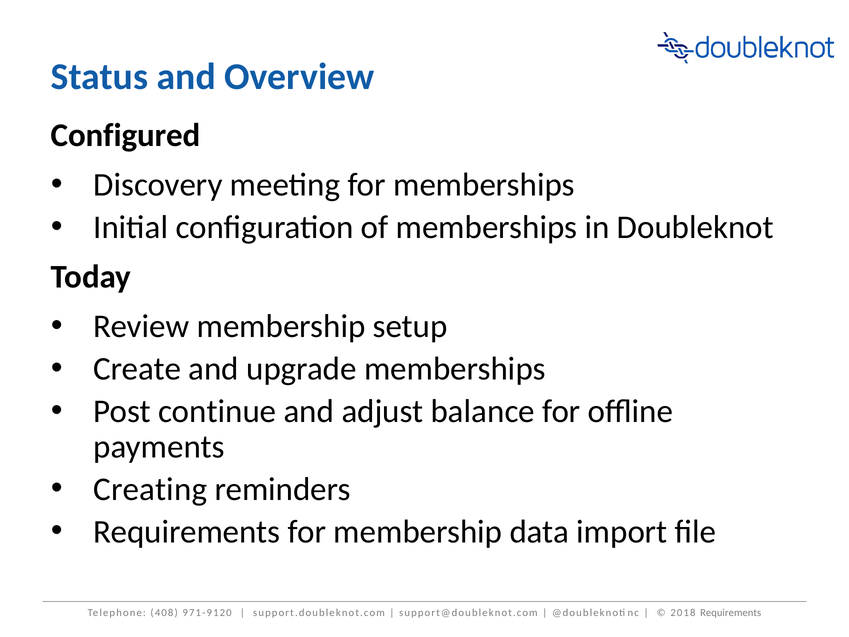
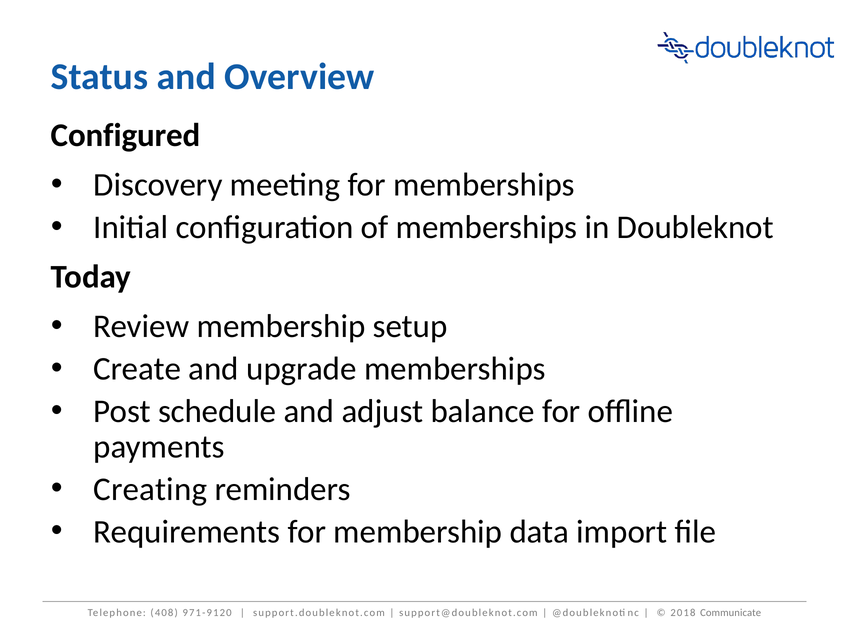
continue: continue -> schedule (217, 411)
Requirements: Requirements -> Communicate (731, 612)
